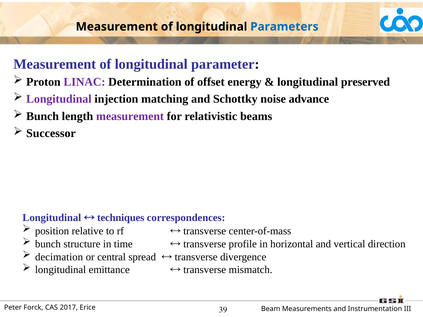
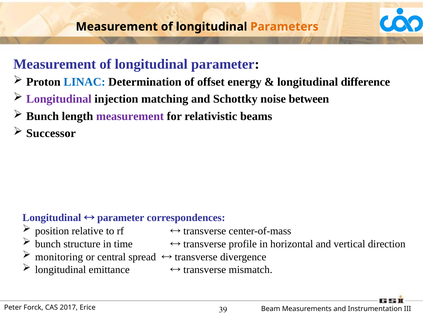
Parameters colour: blue -> orange (284, 27)
LINAC colour: purple -> blue (84, 82)
preserved: preserved -> difference (365, 82)
advance: advance -> between (309, 99)
techniques: techniques -> parameter (121, 218)
decimation: decimation -> monitoring (59, 257)
